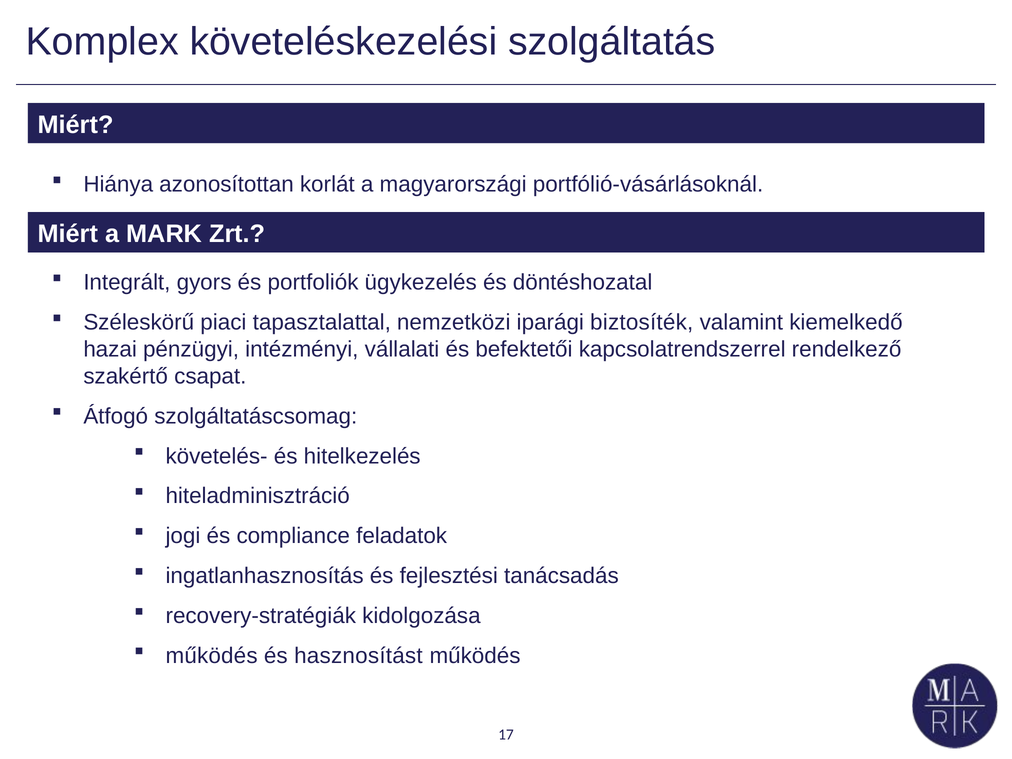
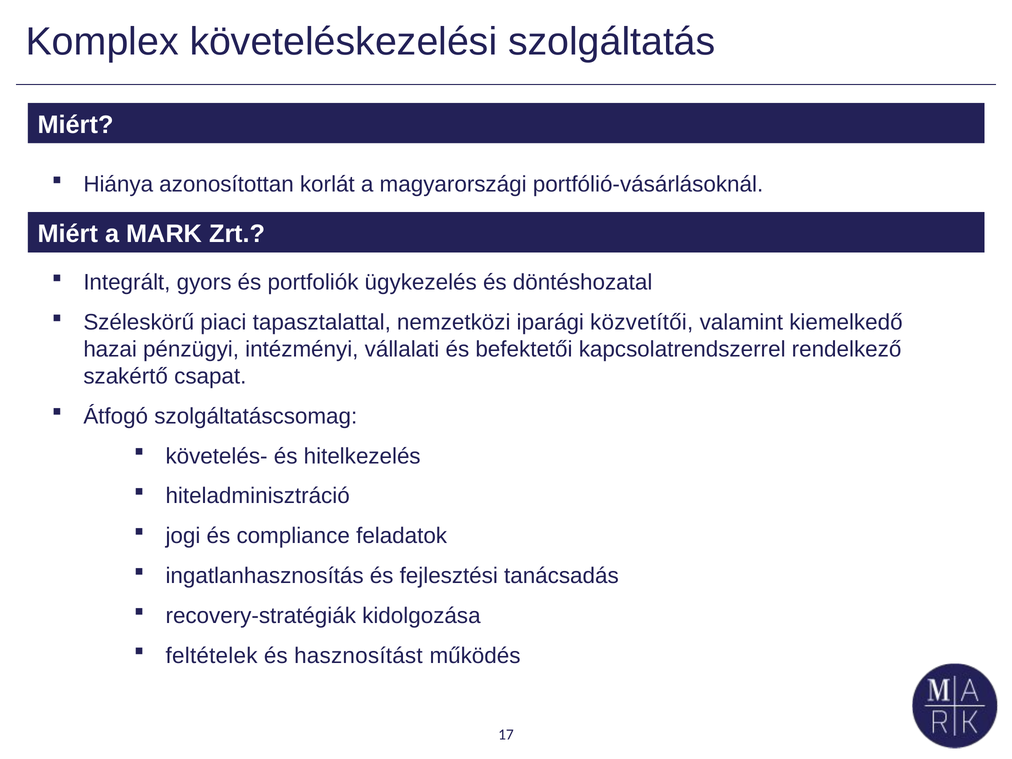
biztosíték: biztosíték -> közvetítői (642, 322)
működés: működés -> feltételek (212, 656)
